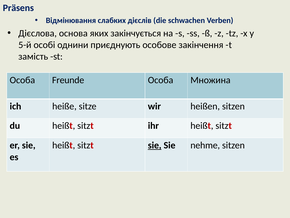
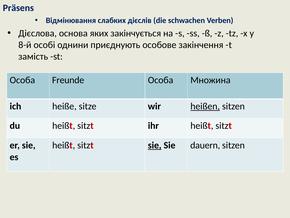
5-й: 5-й -> 8-й (25, 45)
heißen underline: none -> present (205, 106)
nehme: nehme -> dauern (205, 145)
